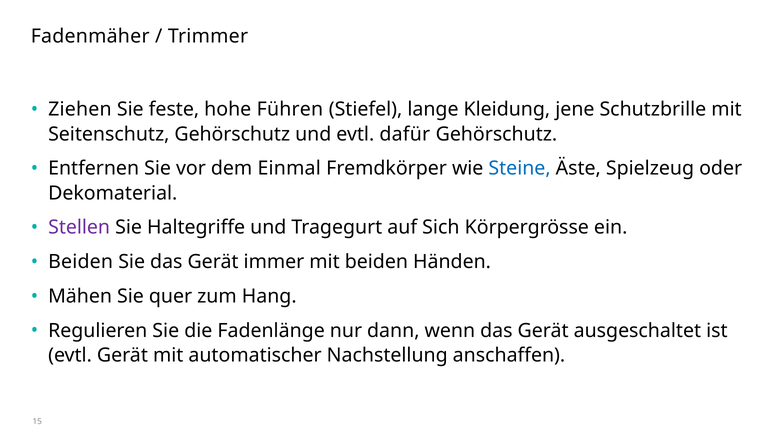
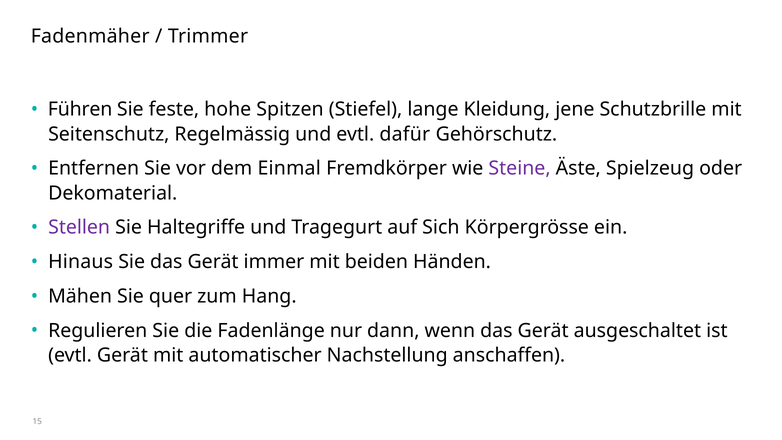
Ziehen: Ziehen -> Führen (80, 109)
Führen: Führen -> Spitzen (290, 109)
Seitenschutz Gehörschutz: Gehörschutz -> Regelmässig (232, 134)
Steine colour: blue -> purple (520, 168)
Beiden: Beiden -> Hinaus (81, 262)
